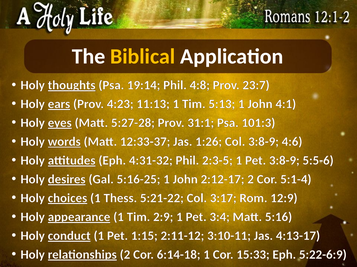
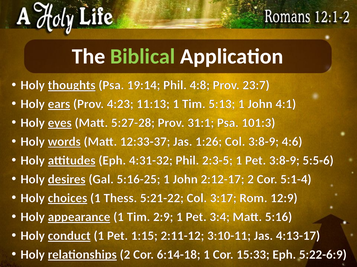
Biblical colour: yellow -> light green (143, 57)
